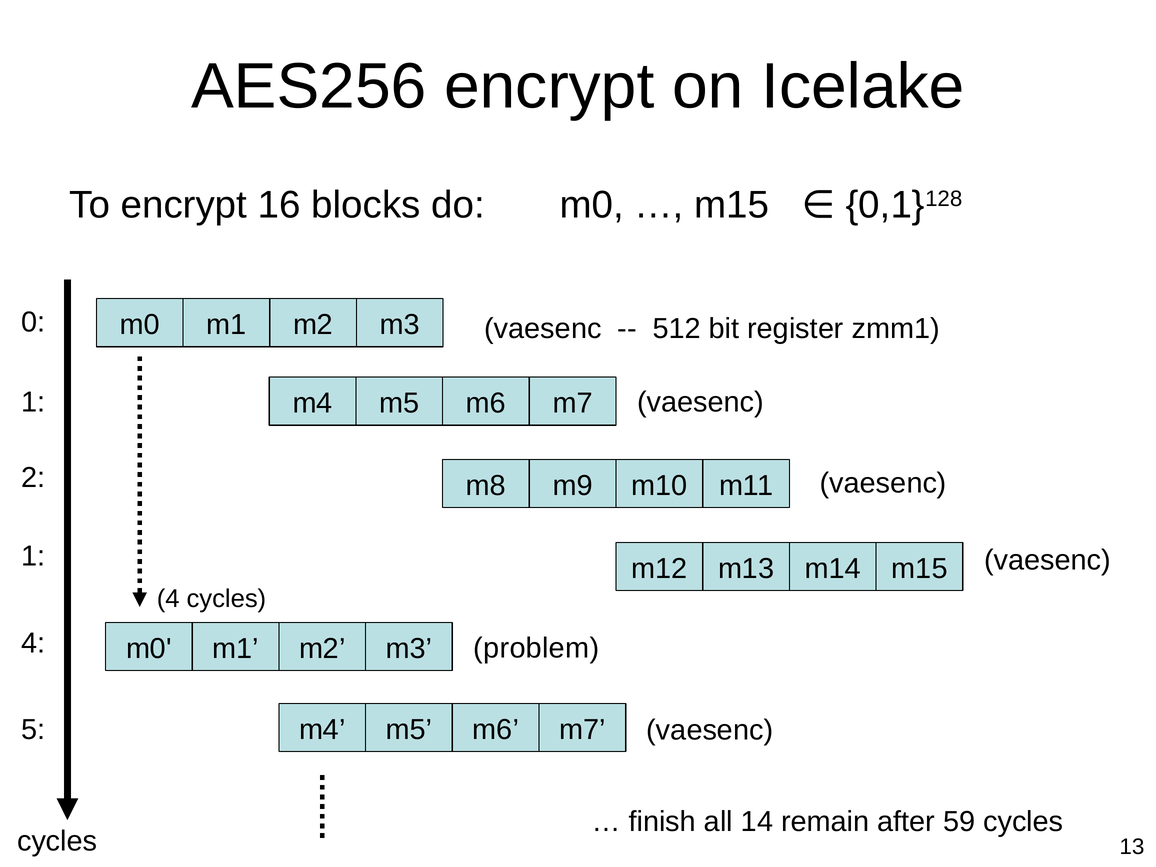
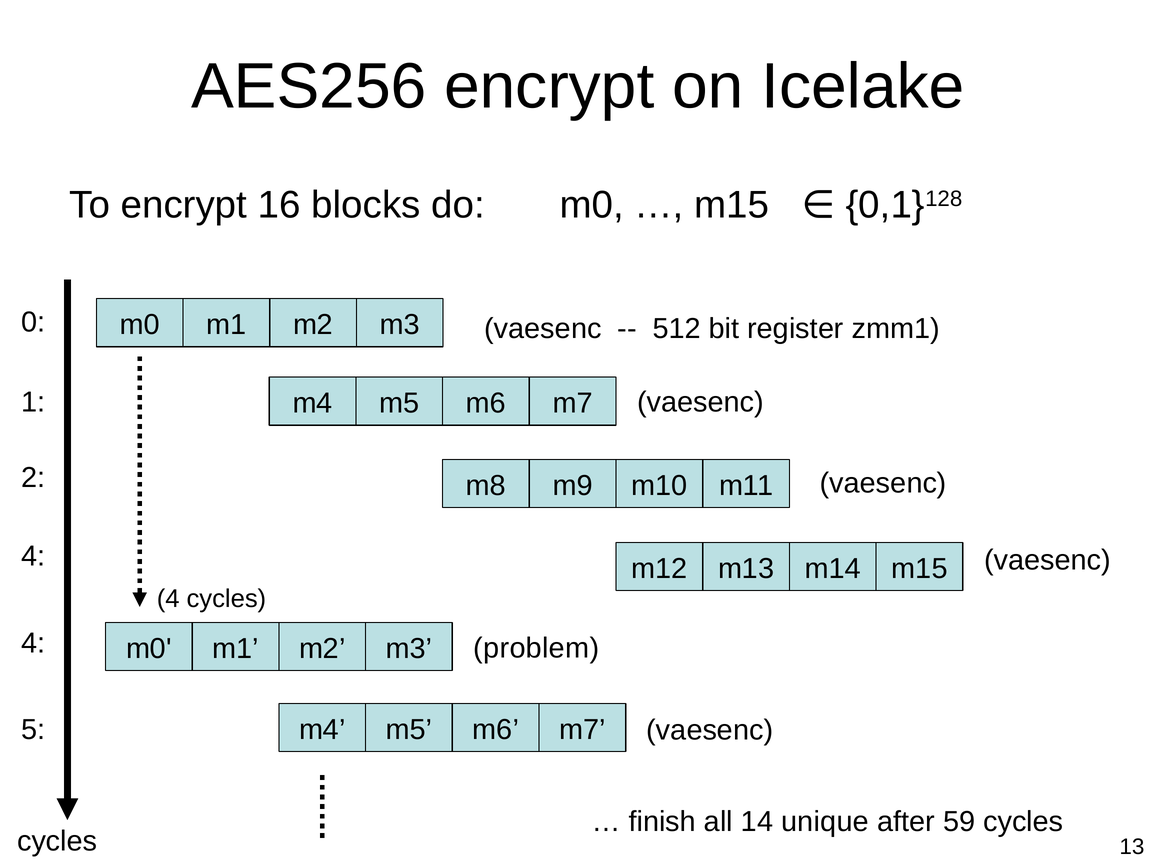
1: 1 -> 4 (33, 556)
remain: remain -> unique (825, 822)
